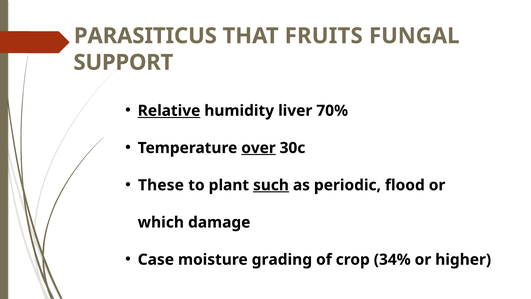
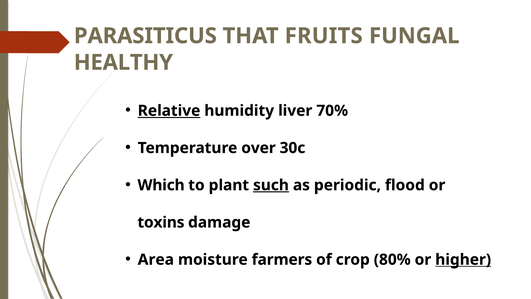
SUPPORT: SUPPORT -> HEALTHY (123, 62)
over underline: present -> none (258, 148)
These: These -> Which (161, 185)
which: which -> toxins (161, 222)
Case: Case -> Area (156, 259)
grading: grading -> farmers (282, 259)
34%: 34% -> 80% (392, 259)
higher underline: none -> present (463, 259)
